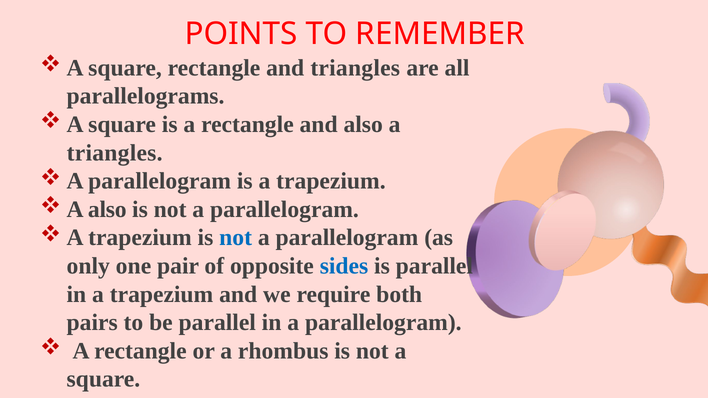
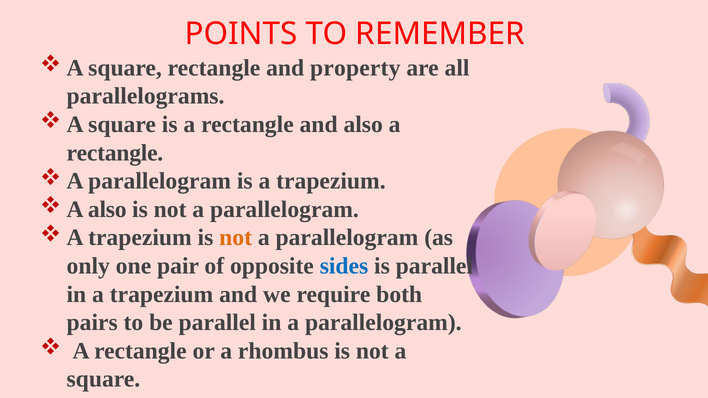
and triangles: triangles -> property (355, 68)
triangles: triangles -> rectangle (115, 153)
not colour: blue -> orange (236, 238)
